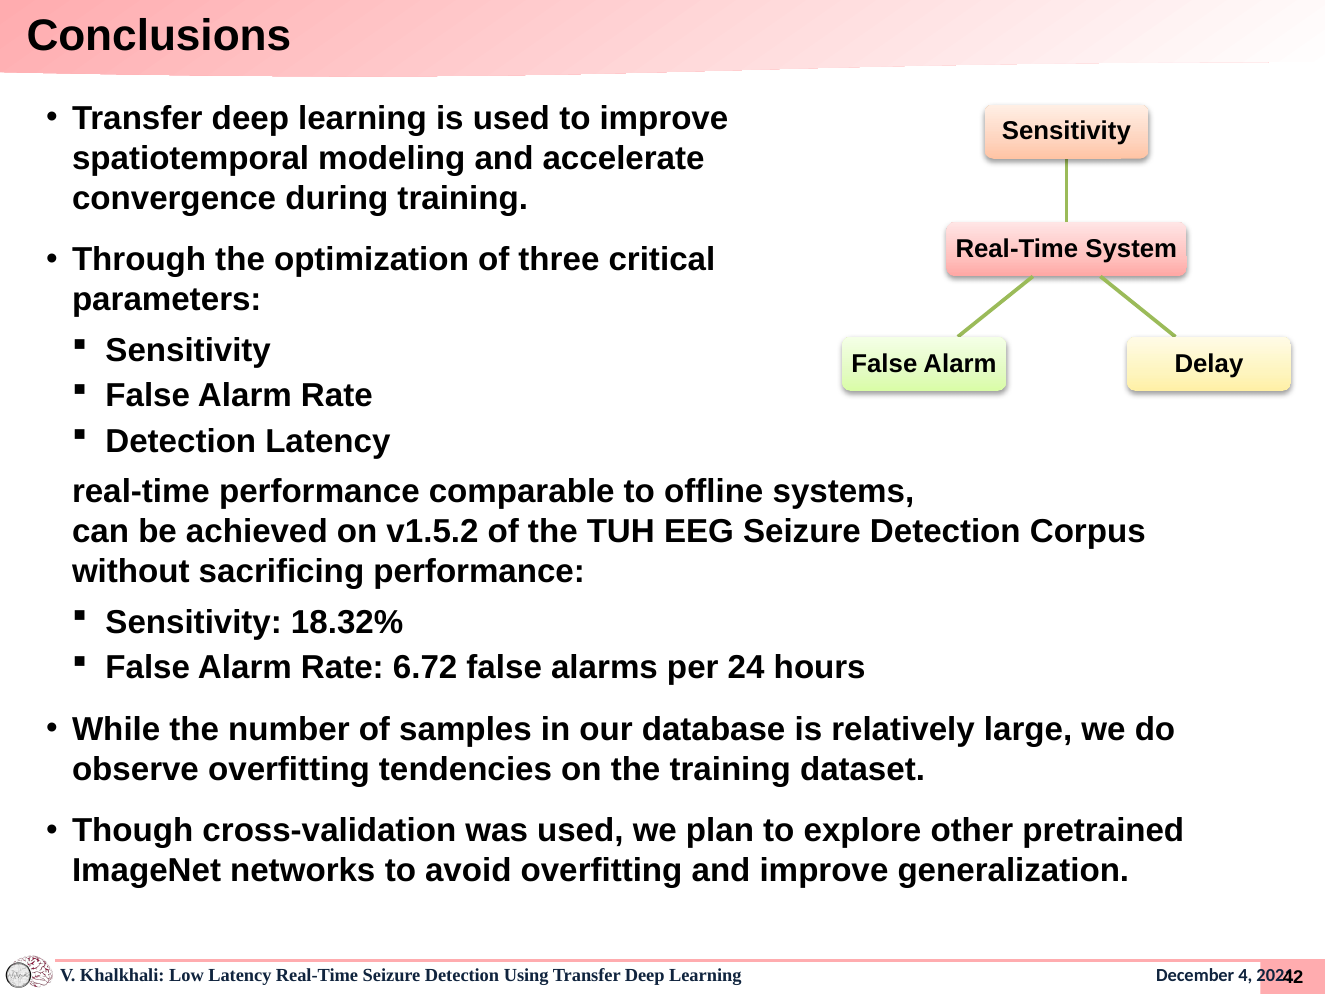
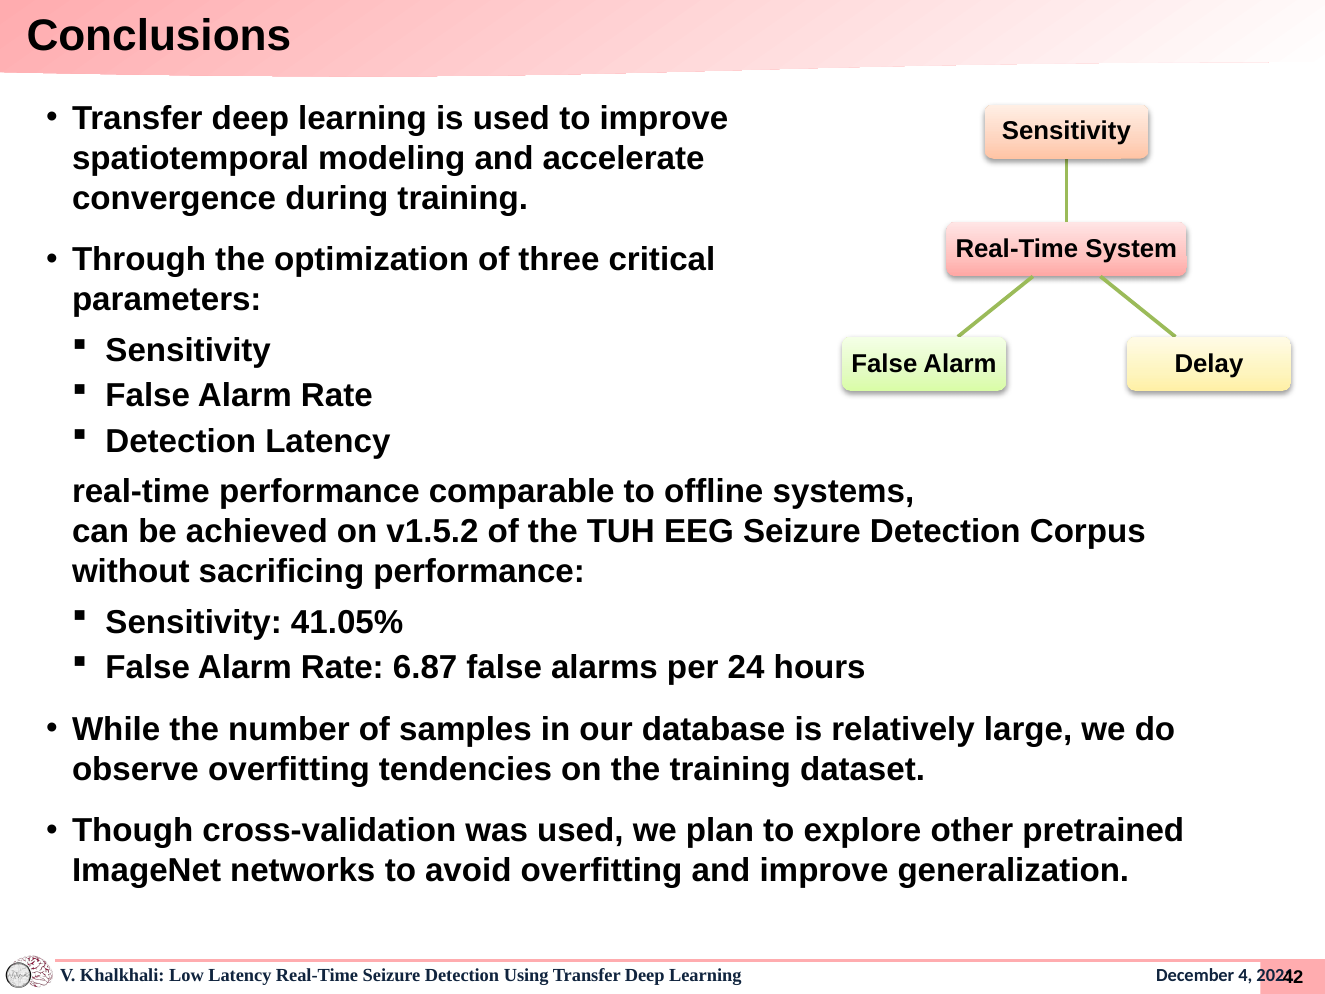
18.32%: 18.32% -> 41.05% (347, 622)
6.72: 6.72 -> 6.87 (425, 667)
